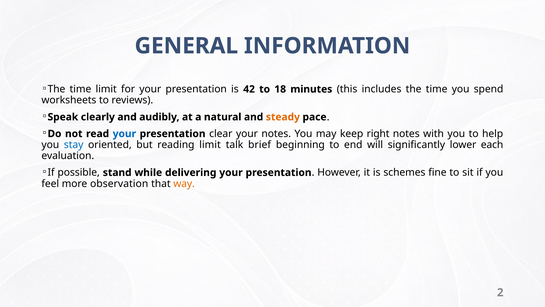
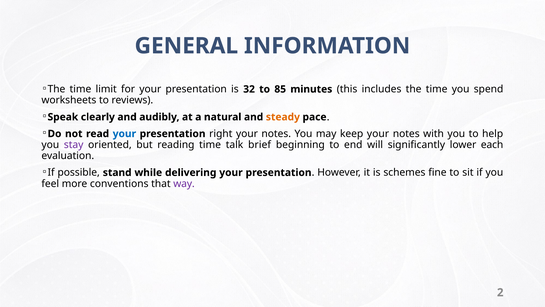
42: 42 -> 32 (249, 89)
18: 18 -> 85 (280, 89)
clear: clear -> right (221, 134)
keep right: right -> your (378, 134)
stay colour: blue -> purple (74, 145)
reading limit: limit -> time (210, 145)
observation: observation -> conventions (119, 183)
way colour: orange -> purple (184, 183)
